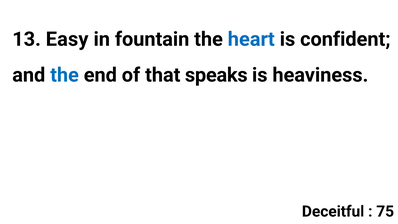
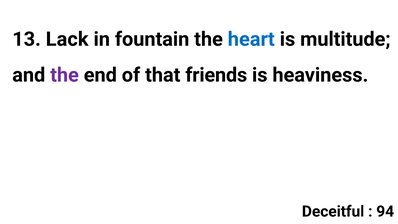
Easy: Easy -> Lack (67, 39)
confident: confident -> multitude (345, 39)
the colour: blue -> purple (65, 75)
speaks: speaks -> friends (216, 75)
75: 75 -> 94 (385, 211)
